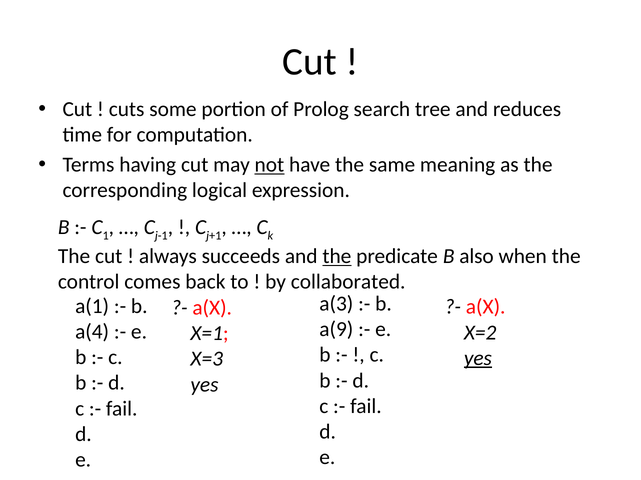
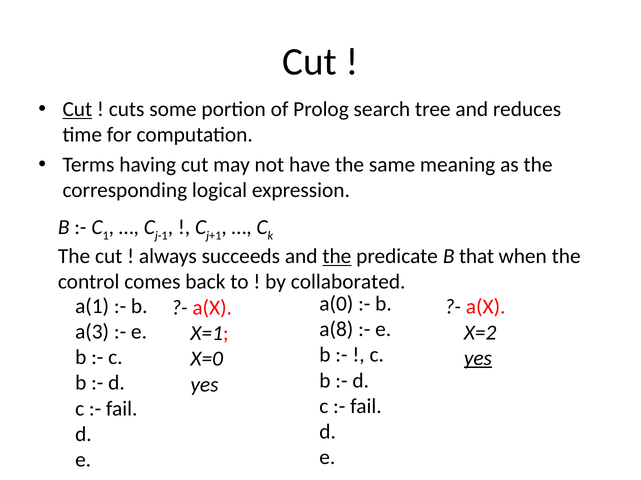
Cut underline: none -> present (77, 109)
not underline: present -> none (269, 165)
also: also -> that (477, 257)
a(3: a(3 -> a(0 (336, 304)
a(9: a(9 -> a(8 (336, 330)
a(4: a(4 -> a(3 (92, 332)
X=3: X=3 -> X=0 (207, 359)
